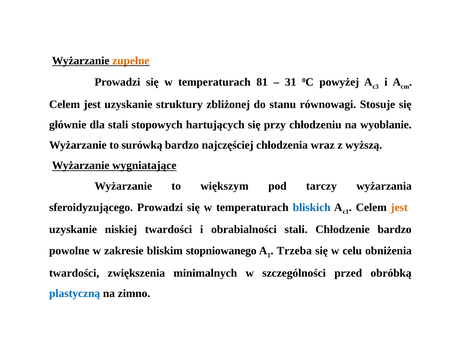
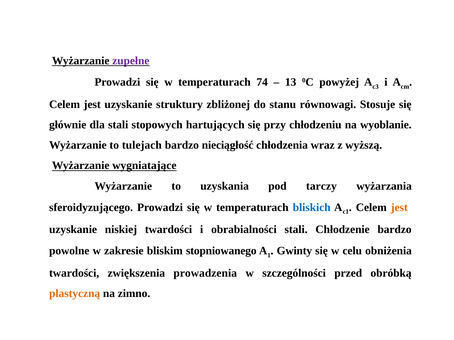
zupełne colour: orange -> purple (131, 61)
81: 81 -> 74 (262, 82)
31: 31 -> 13 (291, 82)
surówką: surówką -> tulejach (142, 145)
najczęściej: najczęściej -> nieciągłość (228, 145)
większym: większym -> uzyskania (225, 186)
Trzeba: Trzeba -> Gwinty (294, 251)
minimalnych: minimalnych -> prowadzenia (205, 274)
plastyczną colour: blue -> orange (75, 294)
